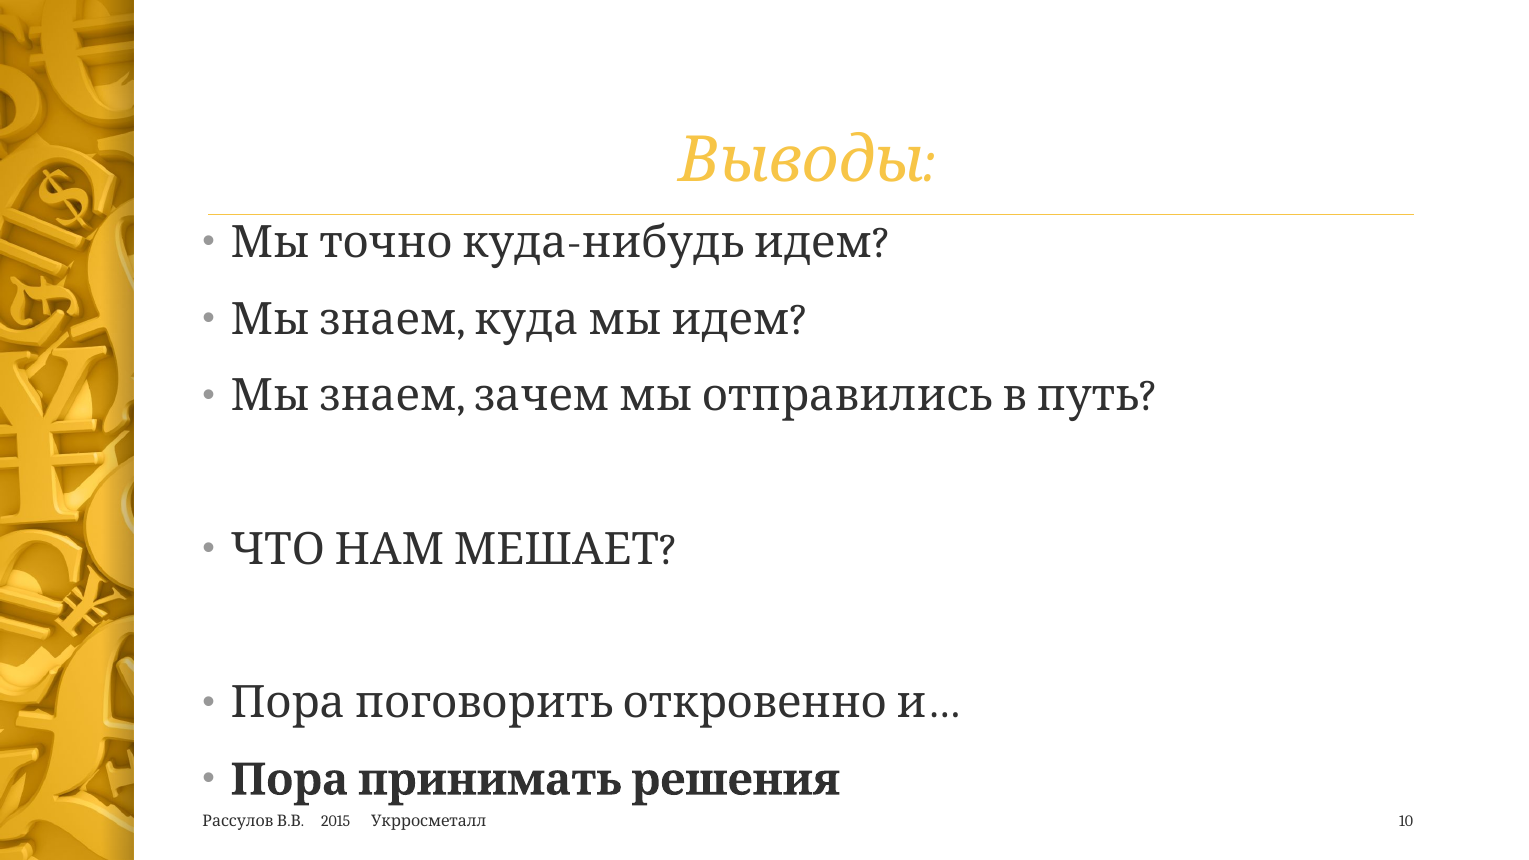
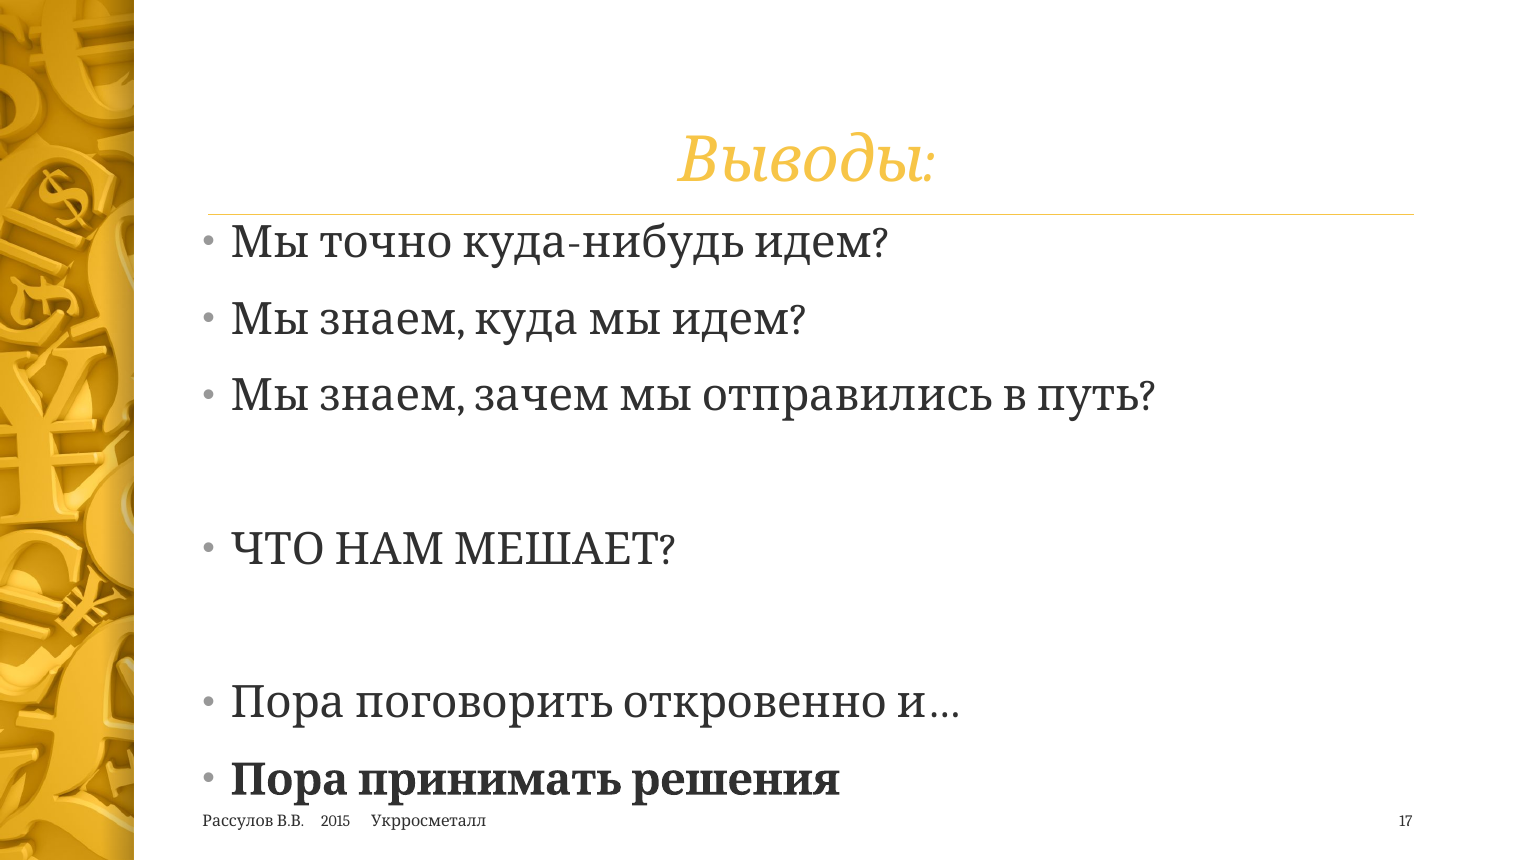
10: 10 -> 17 (1406, 821)
